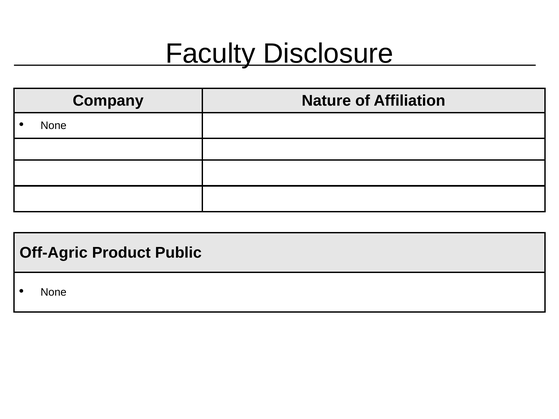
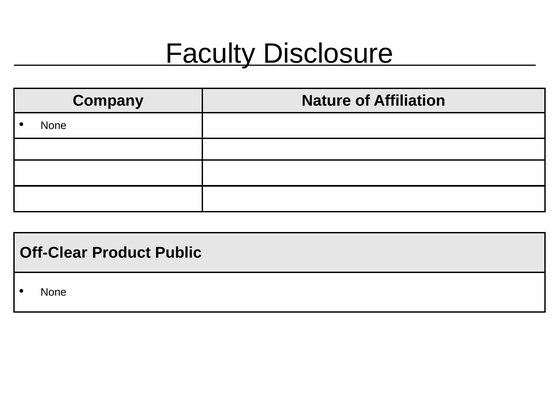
Off-Agric: Off-Agric -> Off-Clear (54, 253)
